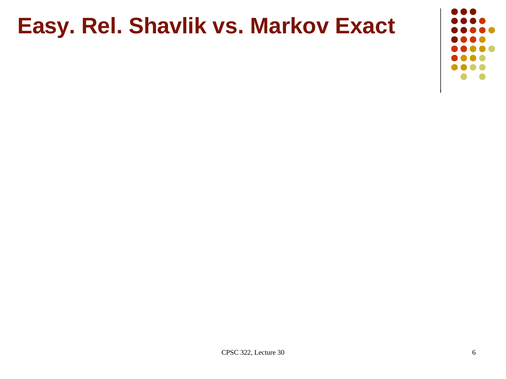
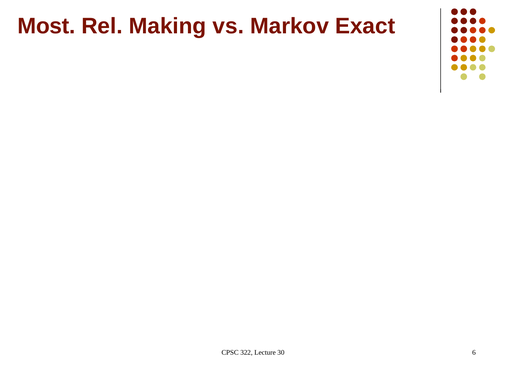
Easy: Easy -> Most (47, 26)
Shavlik: Shavlik -> Making (168, 26)
